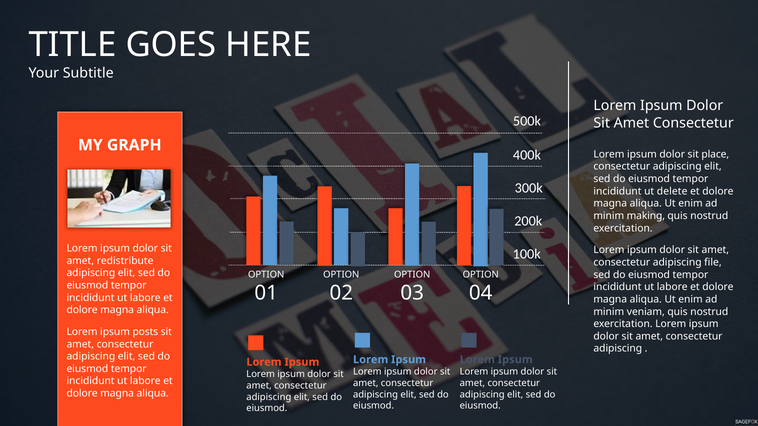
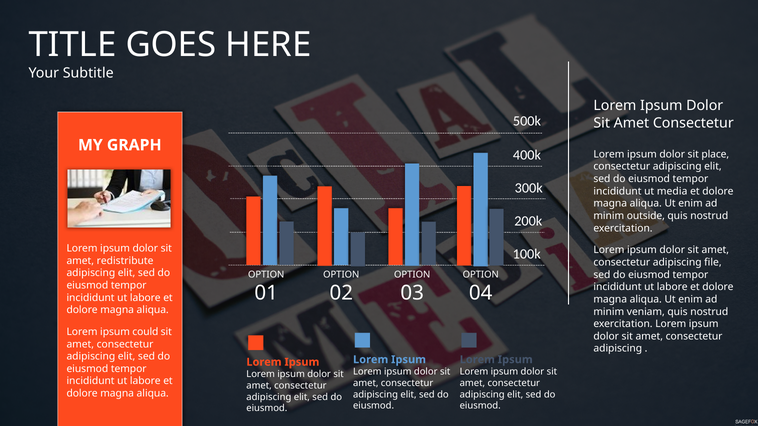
delete: delete -> media (672, 191)
making: making -> outside (646, 216)
posts: posts -> could (145, 332)
